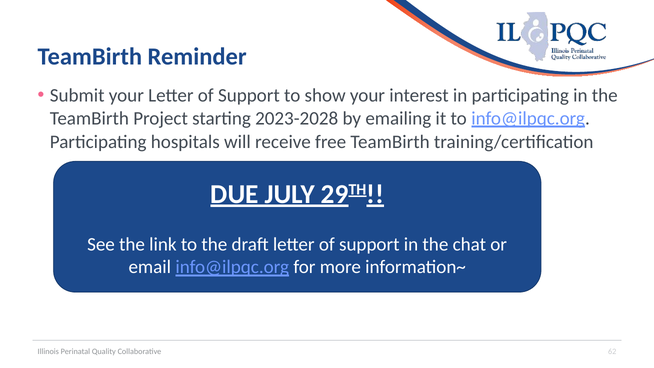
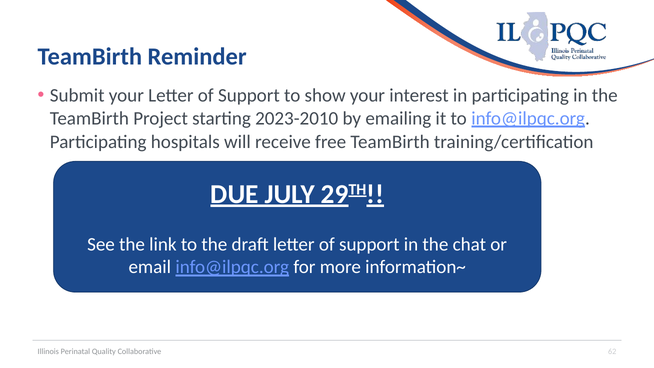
2023-2028: 2023-2028 -> 2023-2010 (297, 118)
